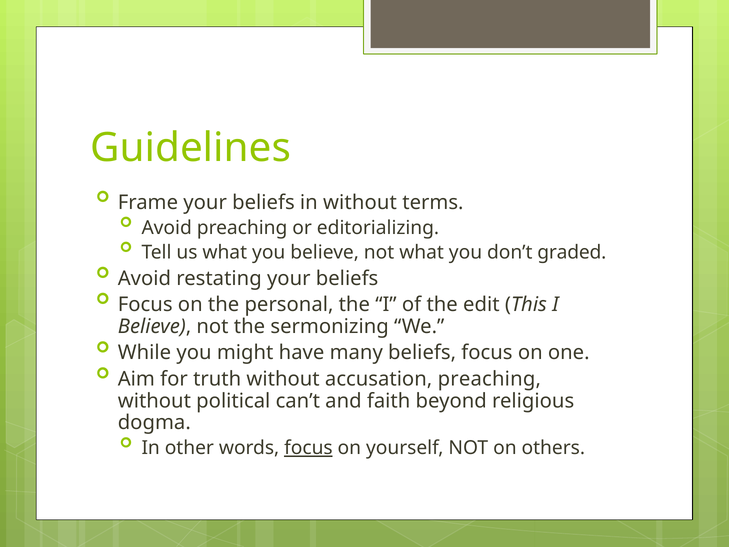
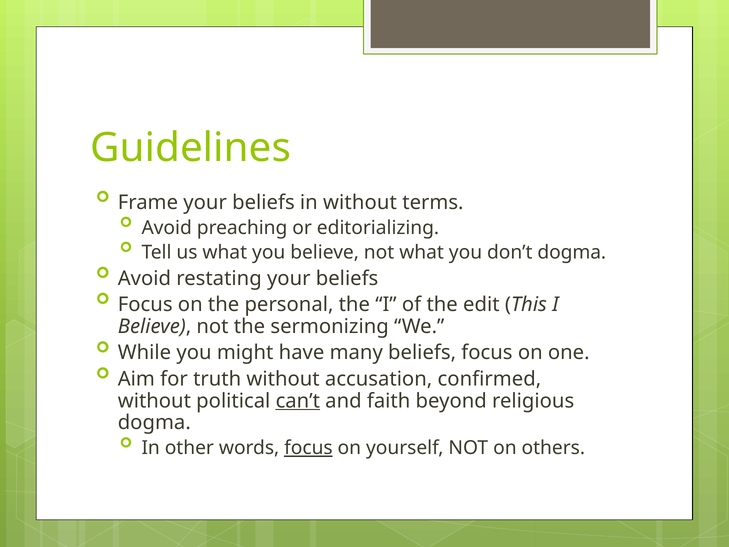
don’t graded: graded -> dogma (572, 252)
accusation preaching: preaching -> confirmed (489, 379)
can’t underline: none -> present (298, 401)
